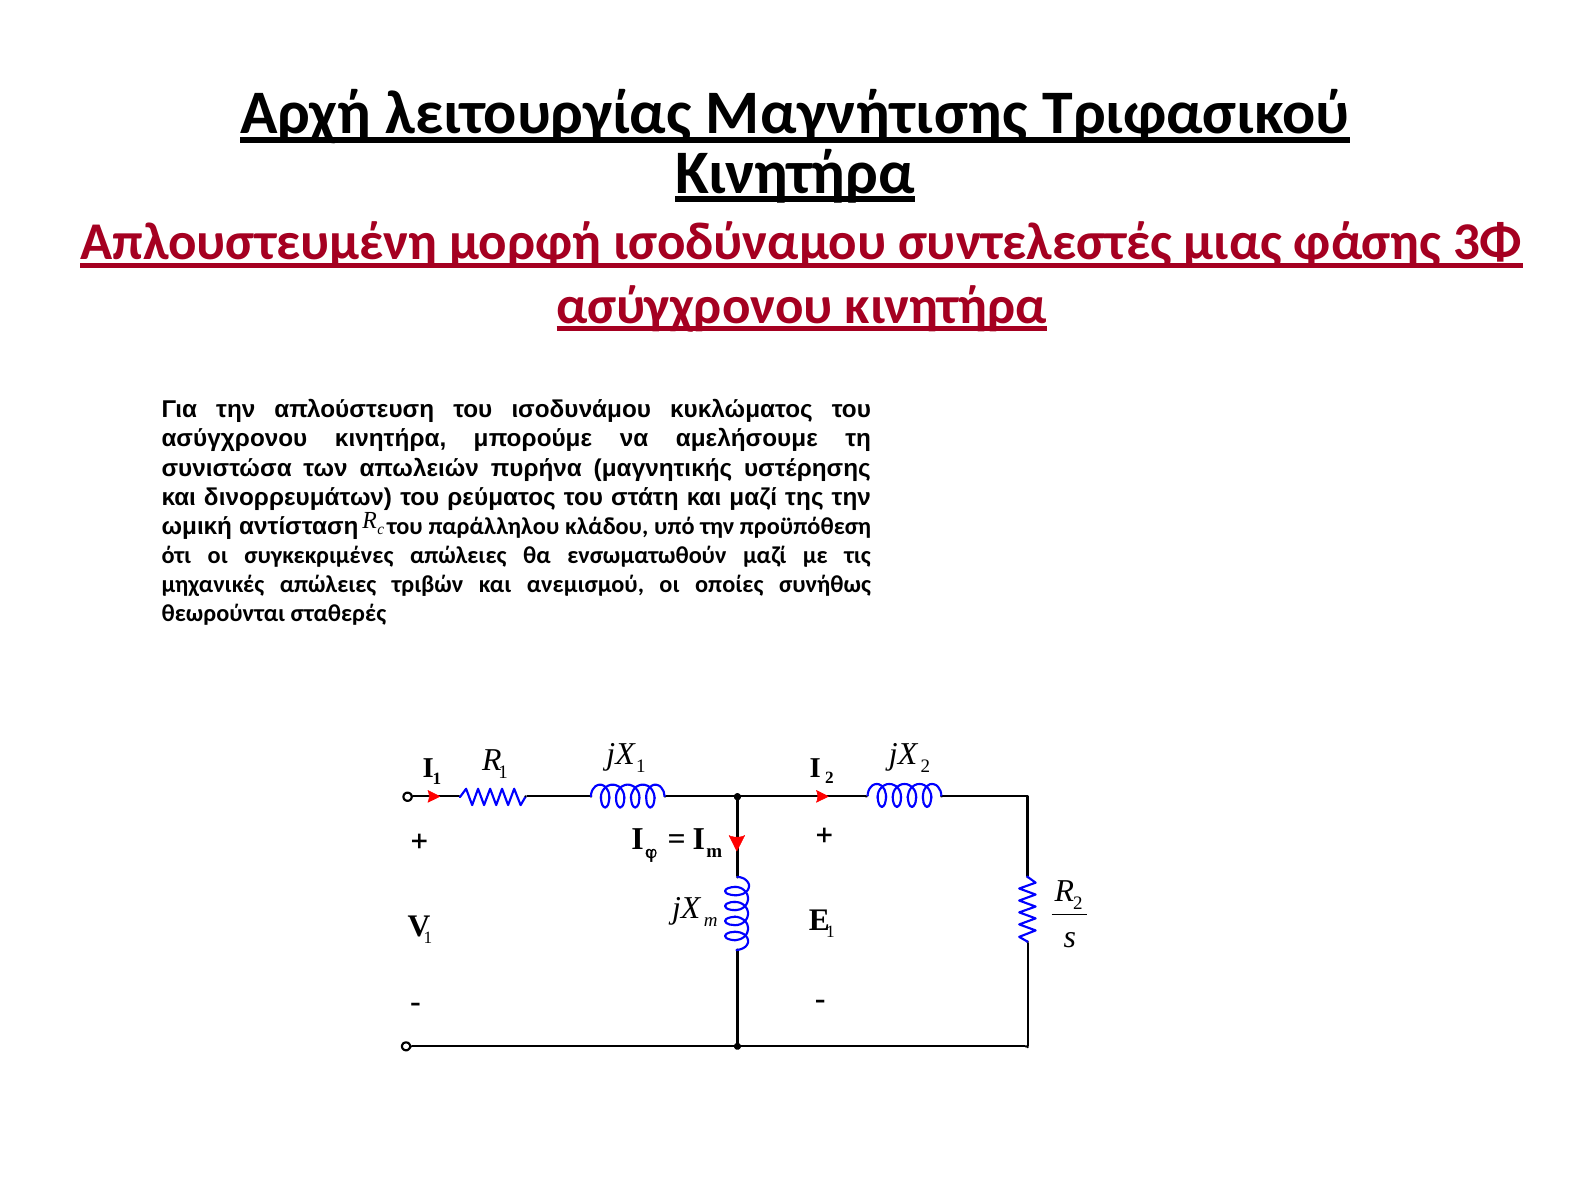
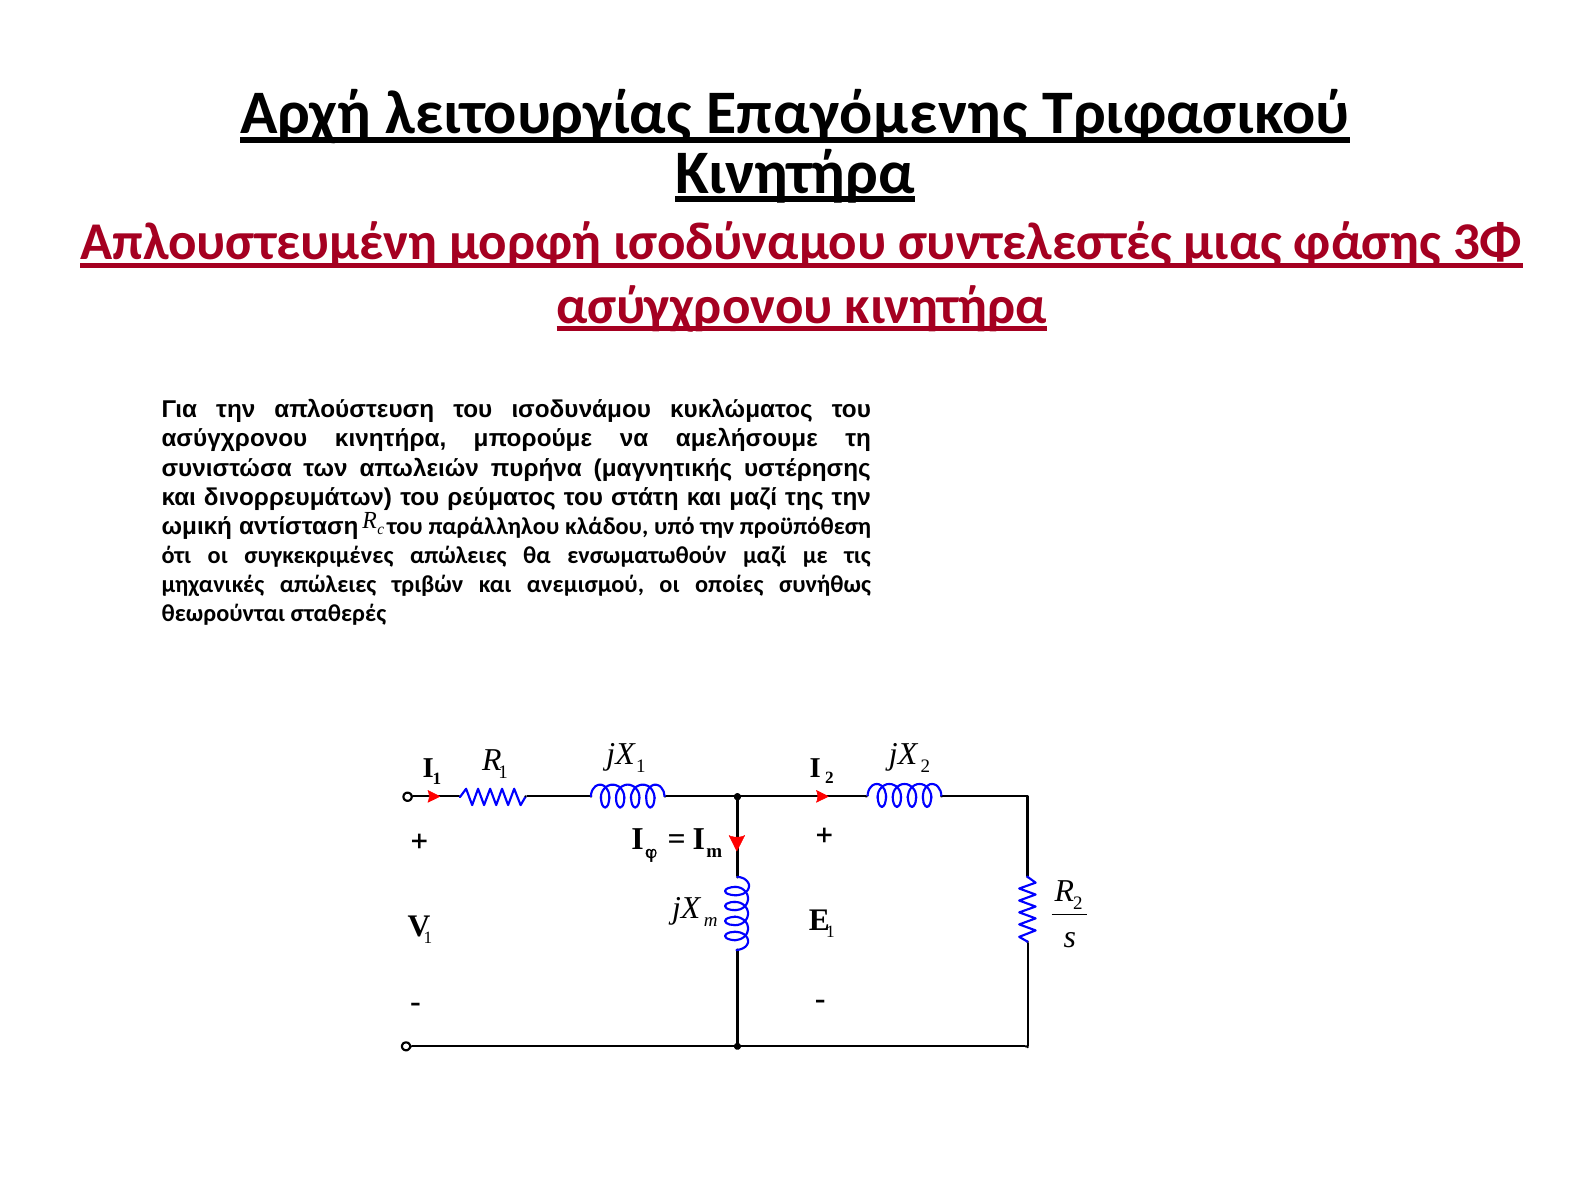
Μαγνήτισης: Μαγνήτισης -> Επαγόμενης (867, 113)
